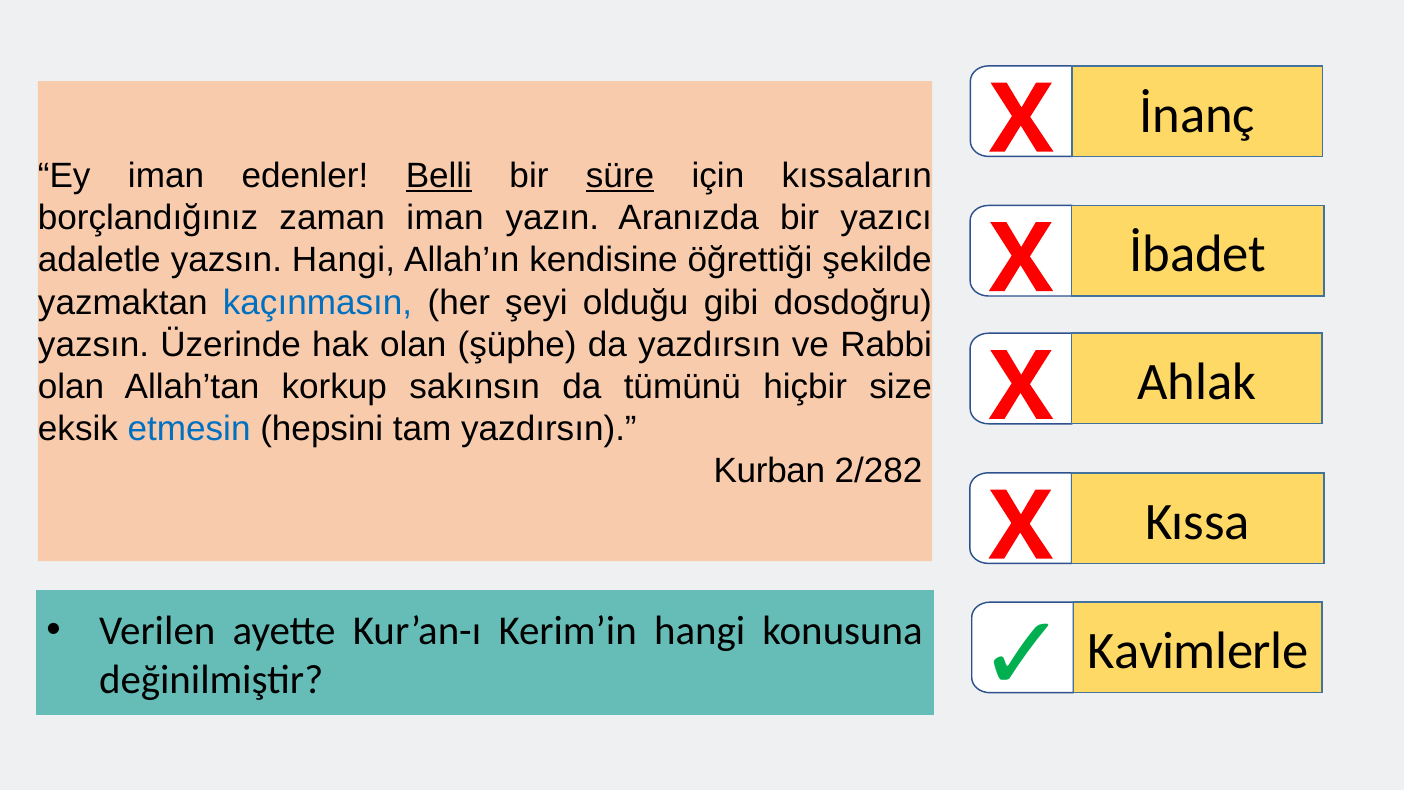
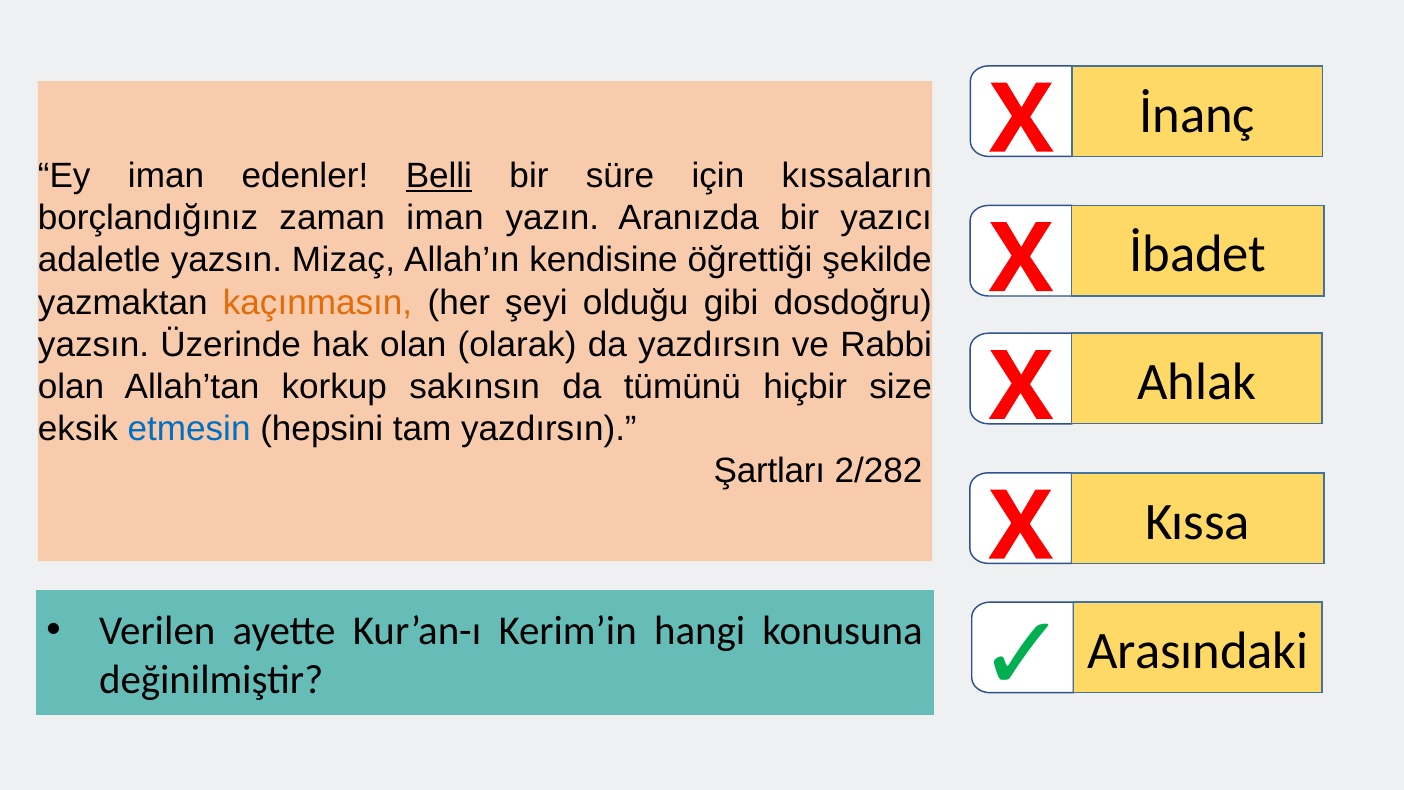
süre underline: present -> none (620, 176)
yazsın Hangi: Hangi -> Mizaç (344, 260)
kaçınmasın colour: blue -> orange (318, 302)
şüphe: şüphe -> olarak (517, 345)
Kurban: Kurban -> Şartları (769, 471)
Kavimlerle: Kavimlerle -> Arasındaki (1198, 651)
